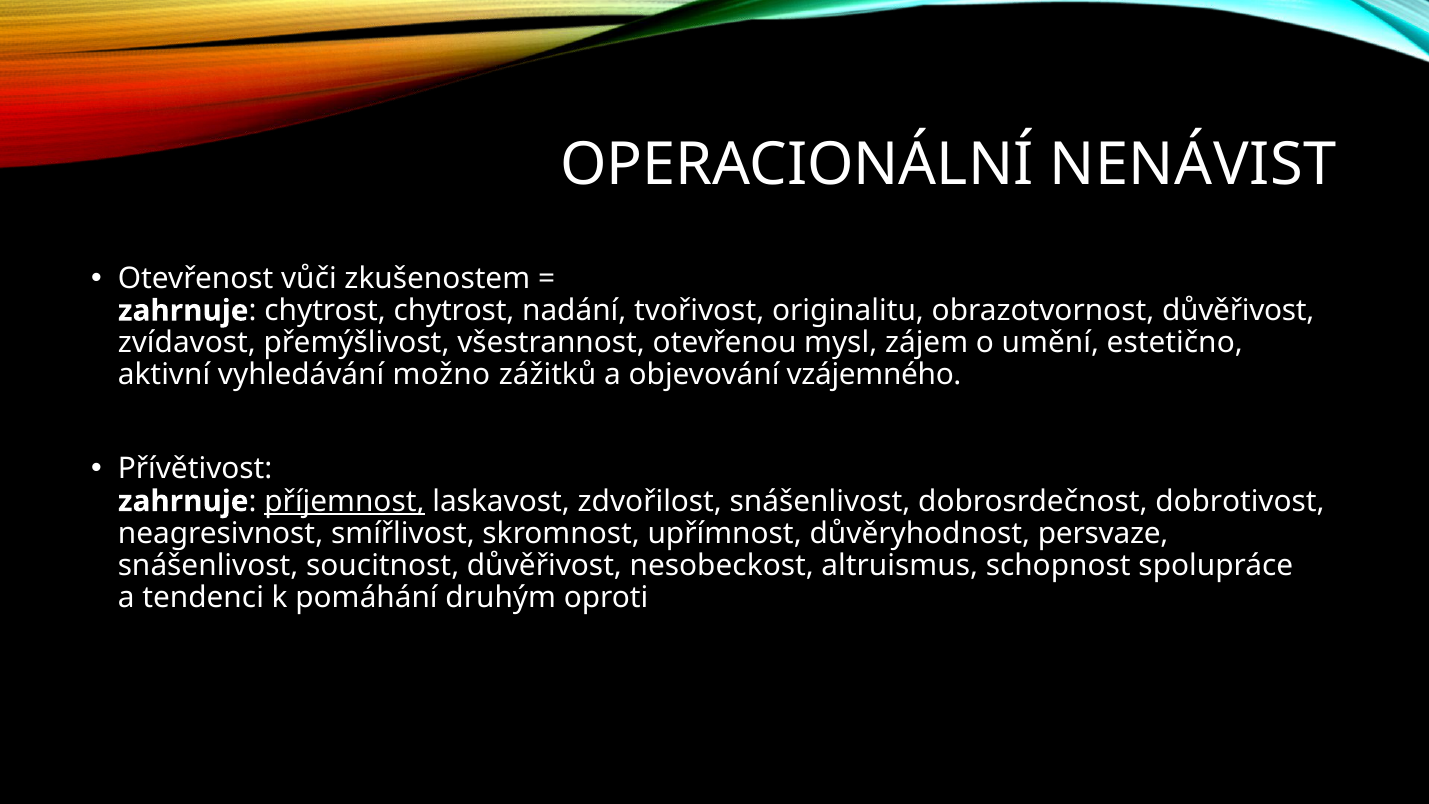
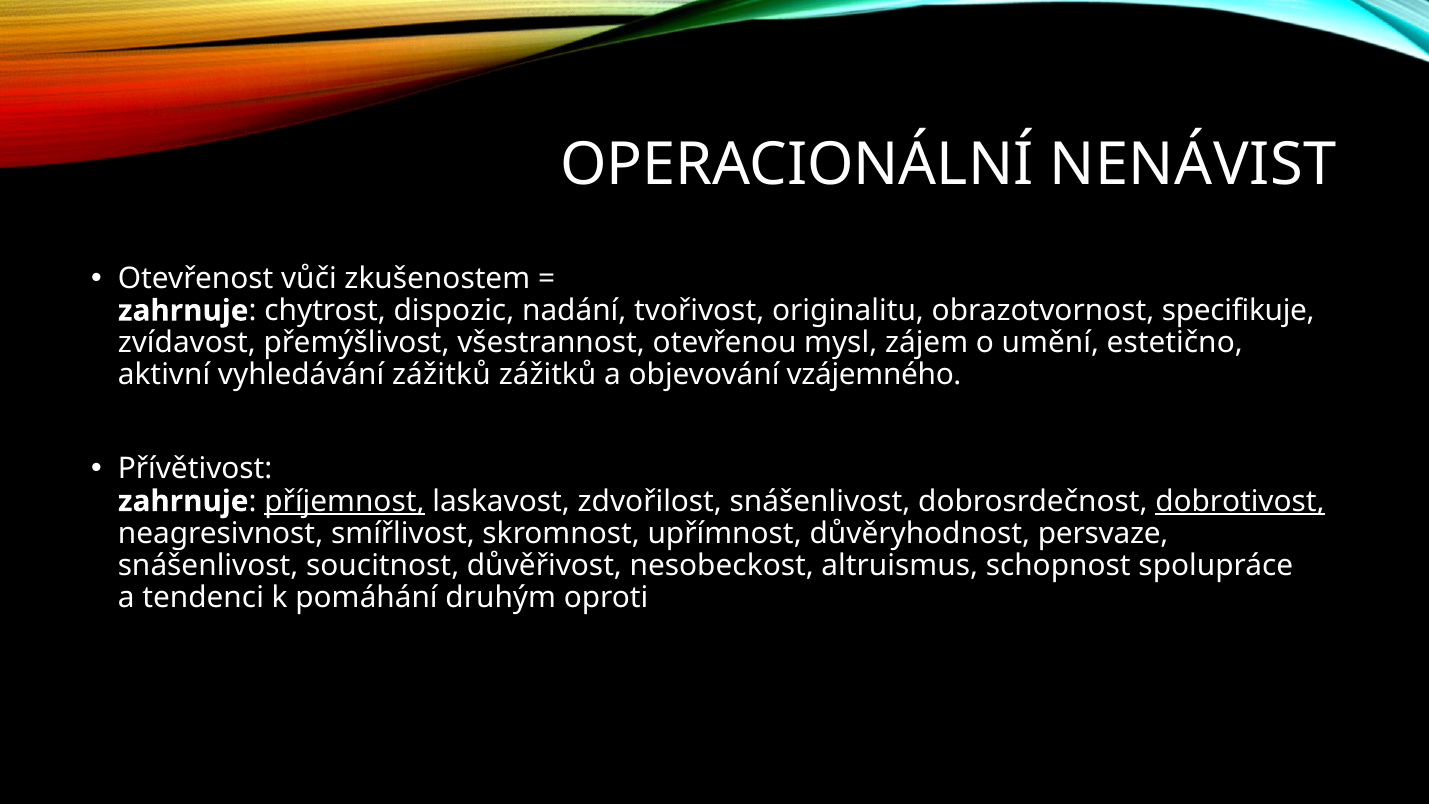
chytrost chytrost: chytrost -> dispozic (454, 311)
obrazotvornost důvěřivost: důvěřivost -> specifikuje (1238, 311)
vyhledávání možno: možno -> zážitků (441, 375)
dobrotivost underline: none -> present (1240, 501)
